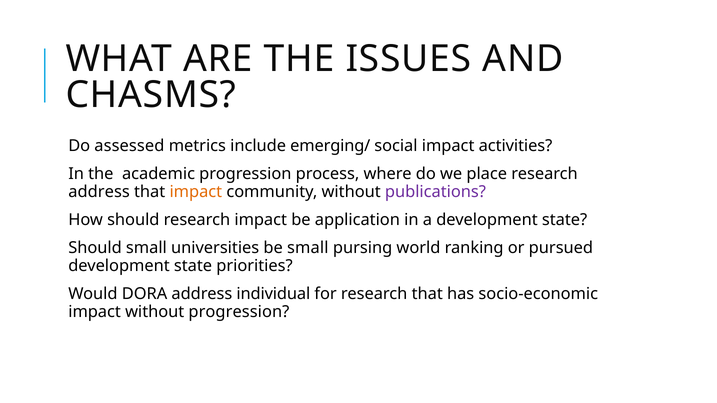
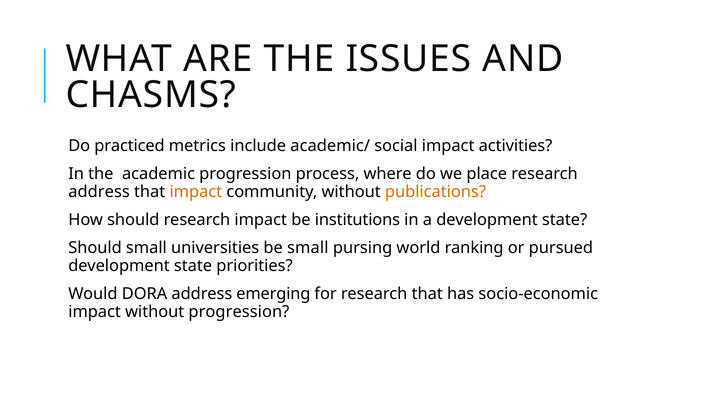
assessed: assessed -> practiced (130, 146)
emerging/: emerging/ -> academic/ (330, 146)
publications colour: purple -> orange (435, 192)
application: application -> institutions (357, 220)
individual: individual -> emerging (273, 294)
